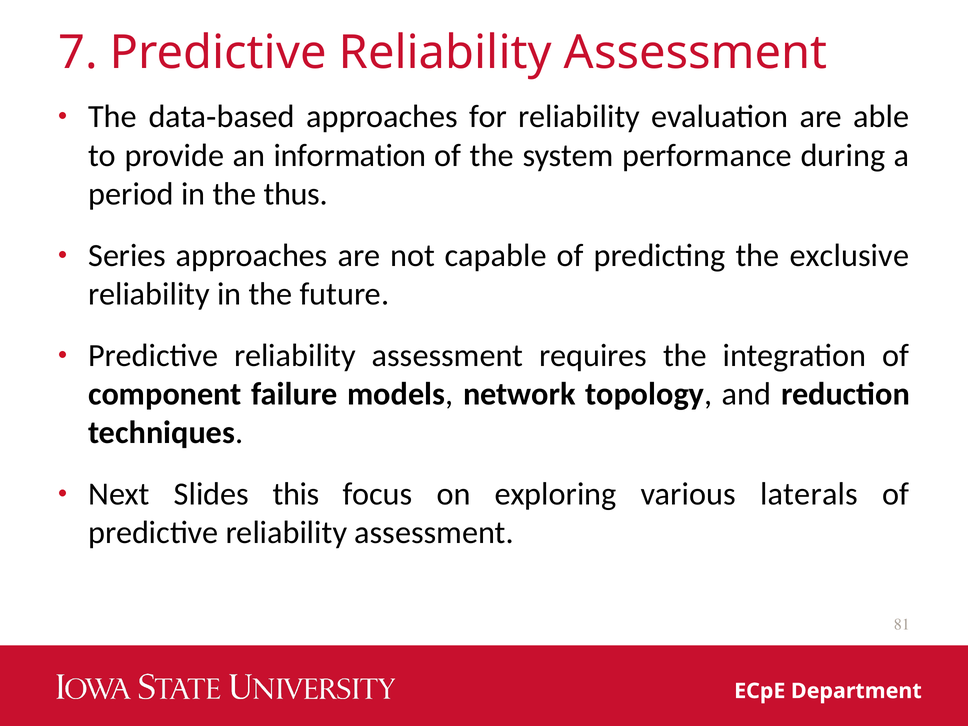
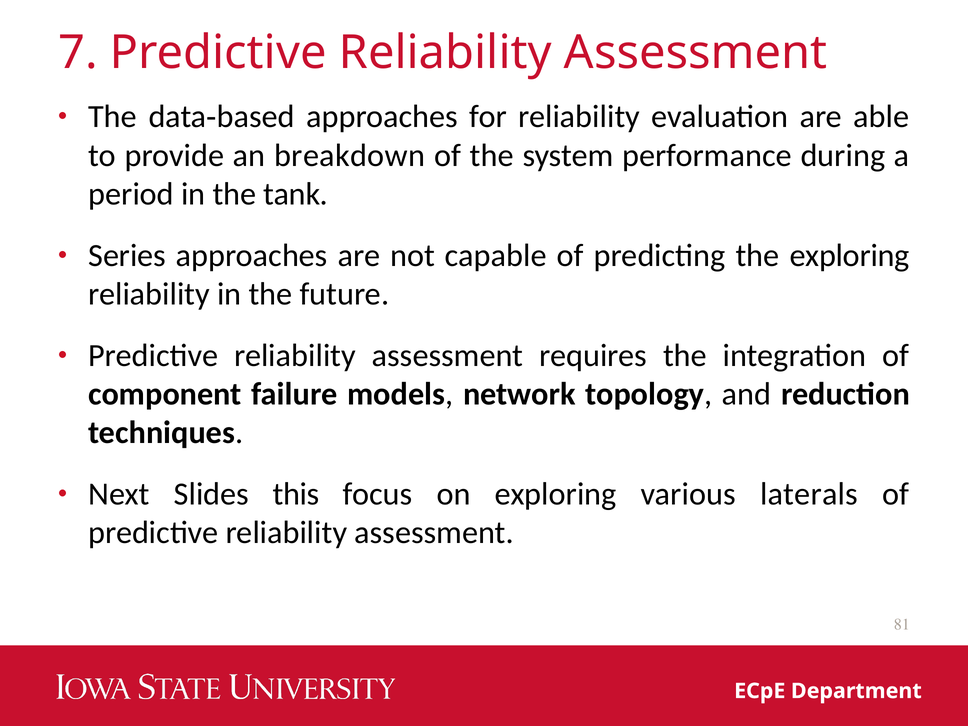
information: information -> breakdown (350, 155)
thus: thus -> tank (296, 194)
the exclusive: exclusive -> exploring (850, 255)
